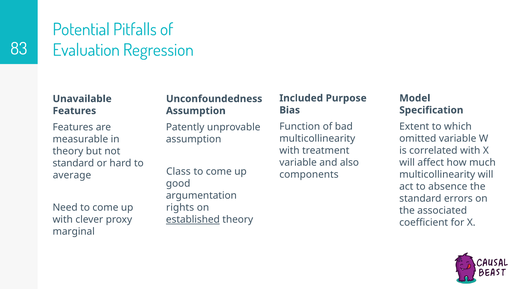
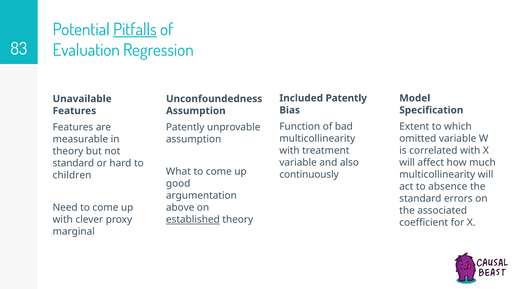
Pitfalls underline: none -> present (135, 30)
Included Purpose: Purpose -> Patently (346, 98)
Class: Class -> What (178, 172)
components: components -> continuously (309, 174)
average: average -> children (72, 175)
rights: rights -> above (180, 208)
